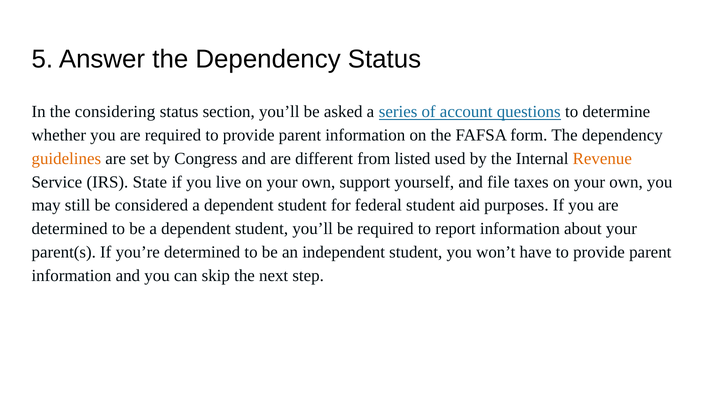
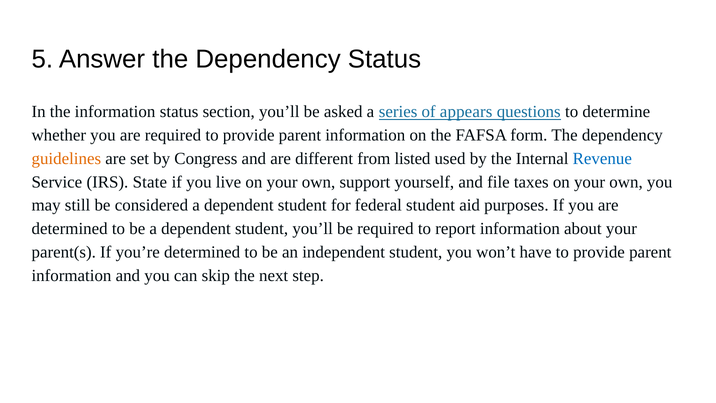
the considering: considering -> information (115, 112)
account: account -> appears (466, 112)
Revenue colour: orange -> blue (602, 159)
